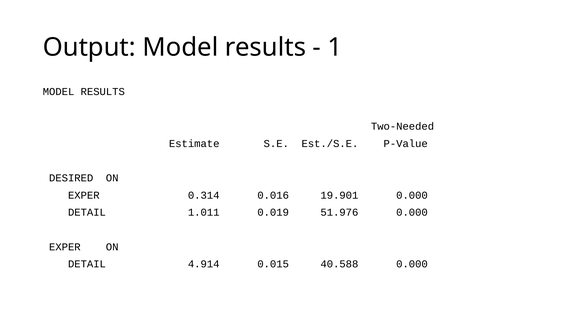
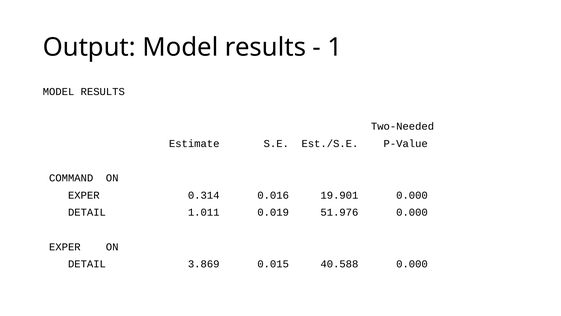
DESIRED: DESIRED -> COMMAND (71, 178)
4.914: 4.914 -> 3.869 (204, 264)
